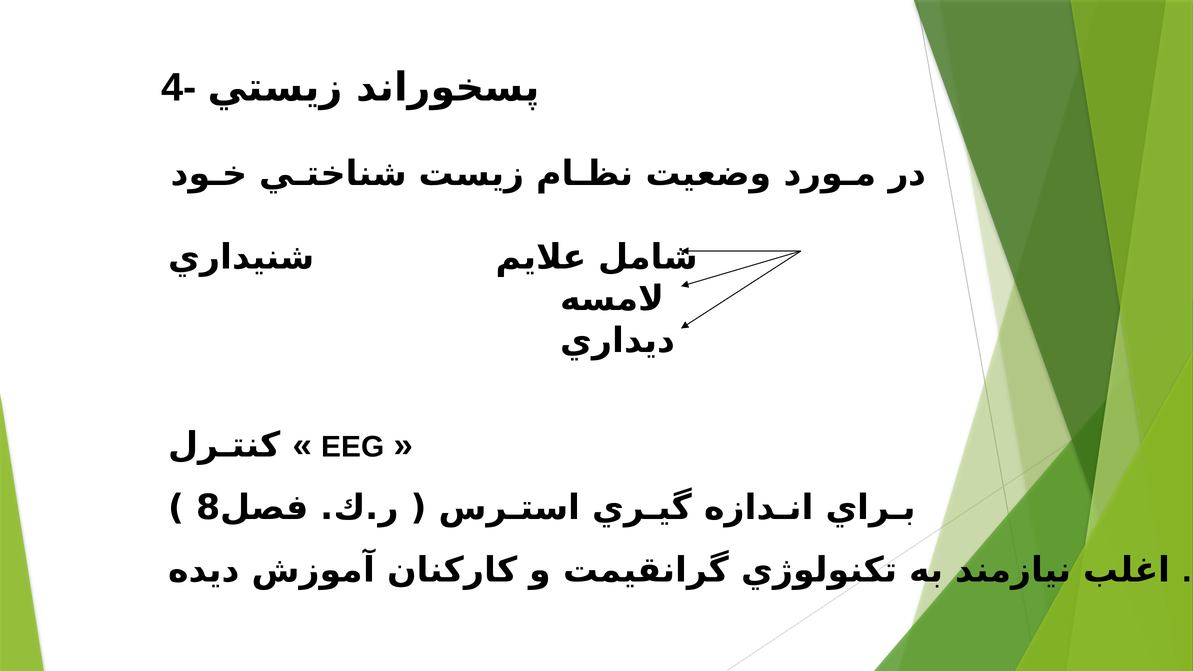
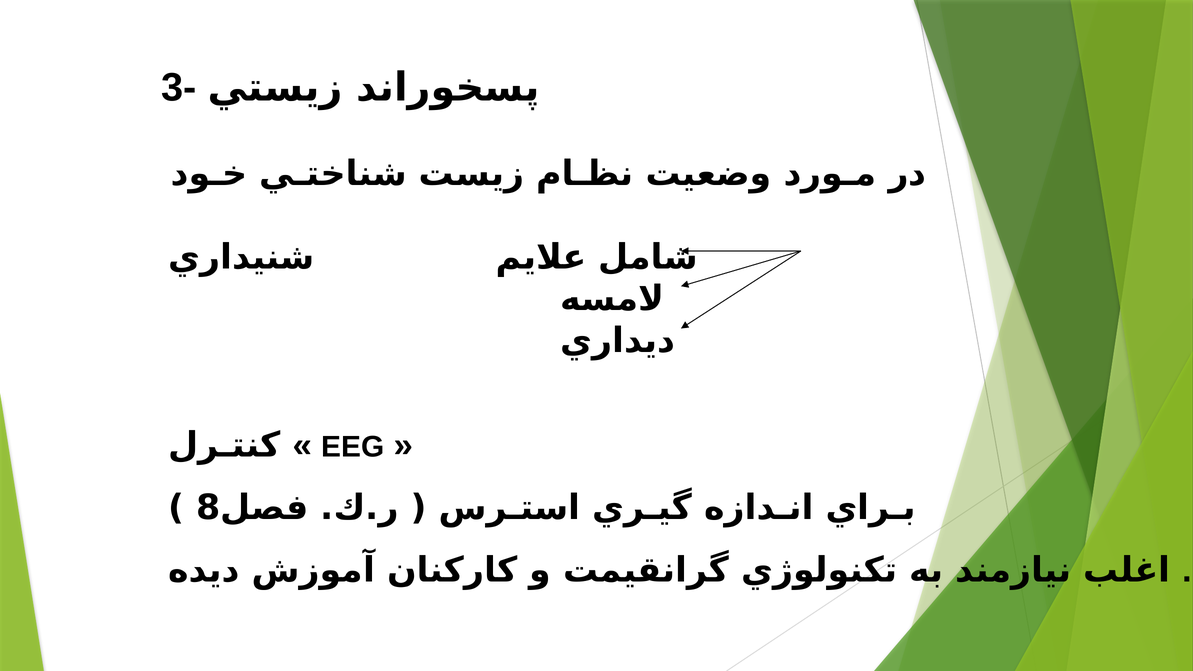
4-: 4- -> 3- (179, 87)
